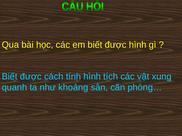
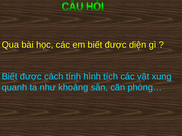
được hình: hình -> diện (138, 45)
